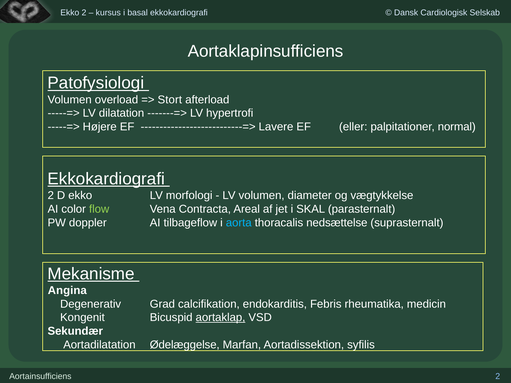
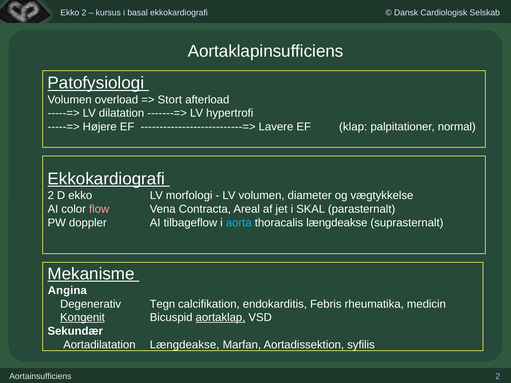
eller: eller -> klap (353, 127)
flow colour: light green -> pink (99, 209)
thoracalis nedsættelse: nedsættelse -> længdeakse (337, 223)
Grad: Grad -> Tegn (162, 304)
Kongenit underline: none -> present (82, 318)
Aortadilatation Ødelæggelse: Ødelæggelse -> Længdeakse (185, 345)
